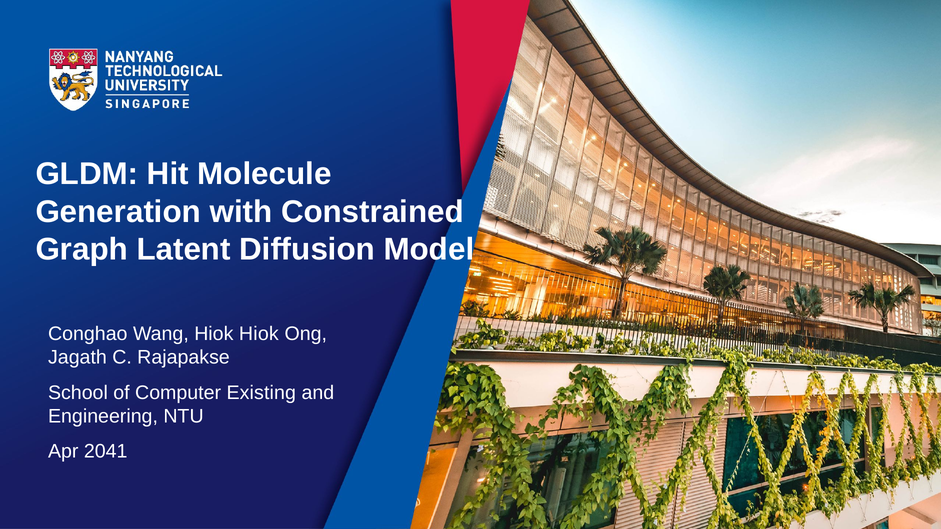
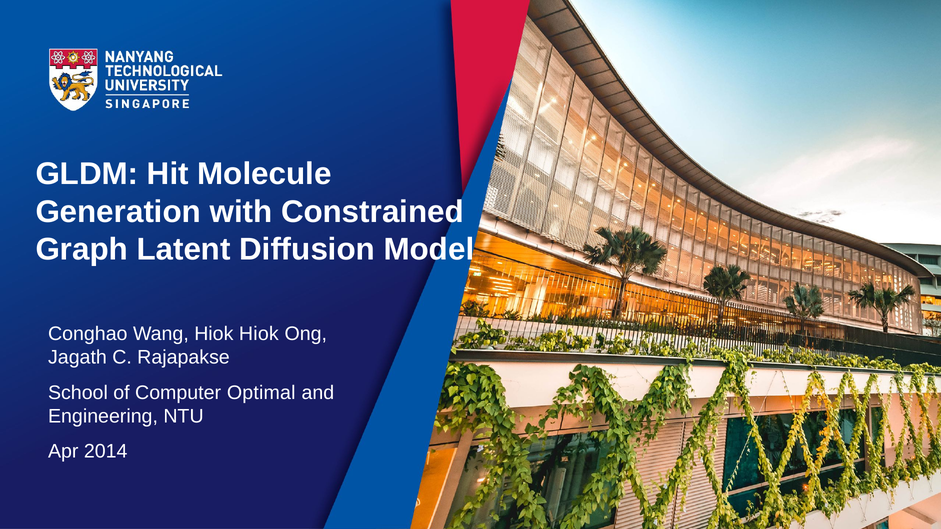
Existing: Existing -> Optimal (261, 393)
2041: 2041 -> 2014 (106, 452)
